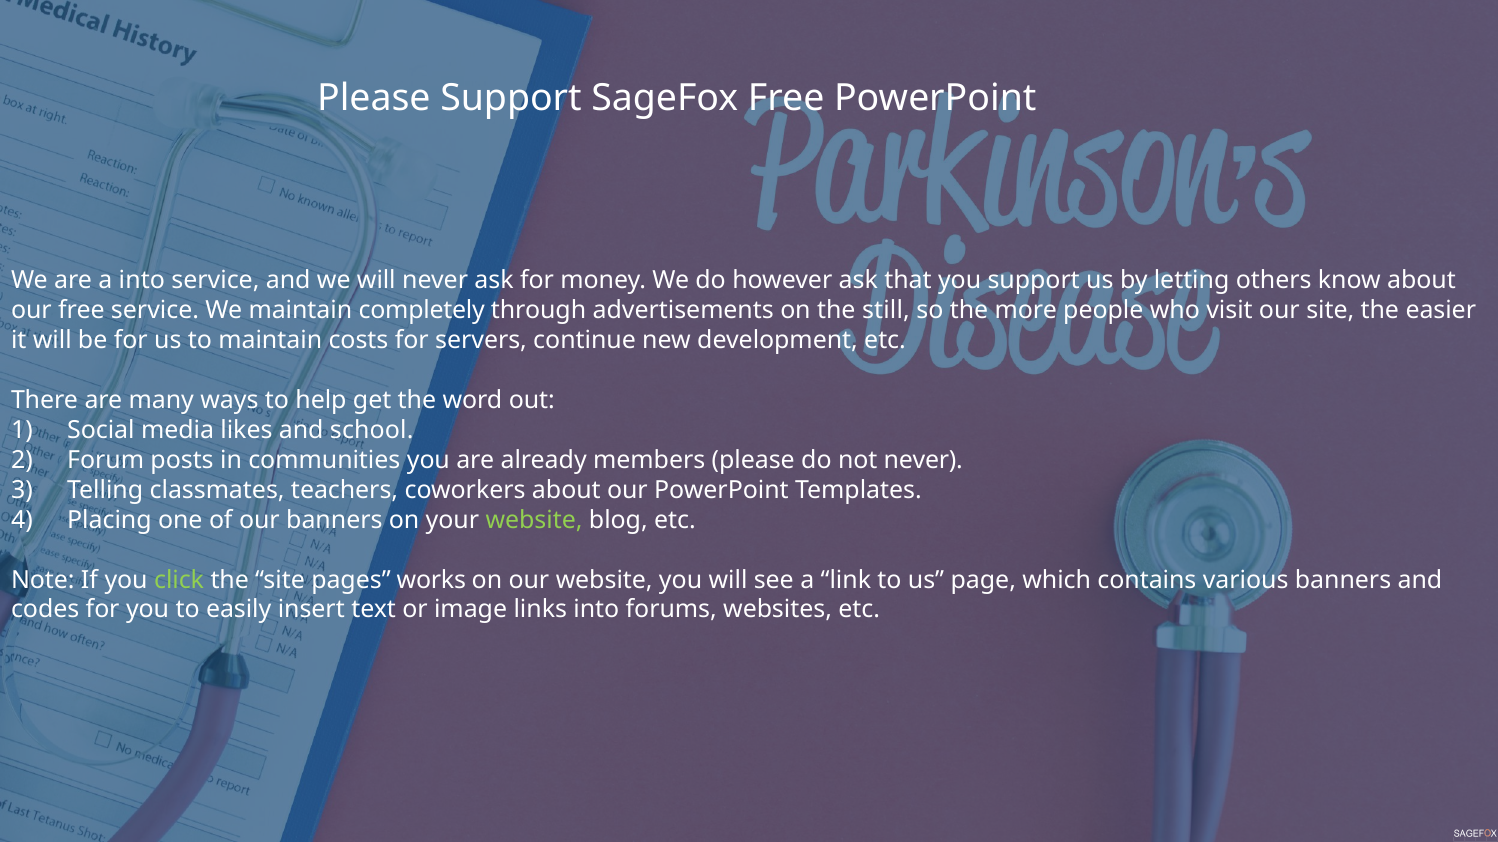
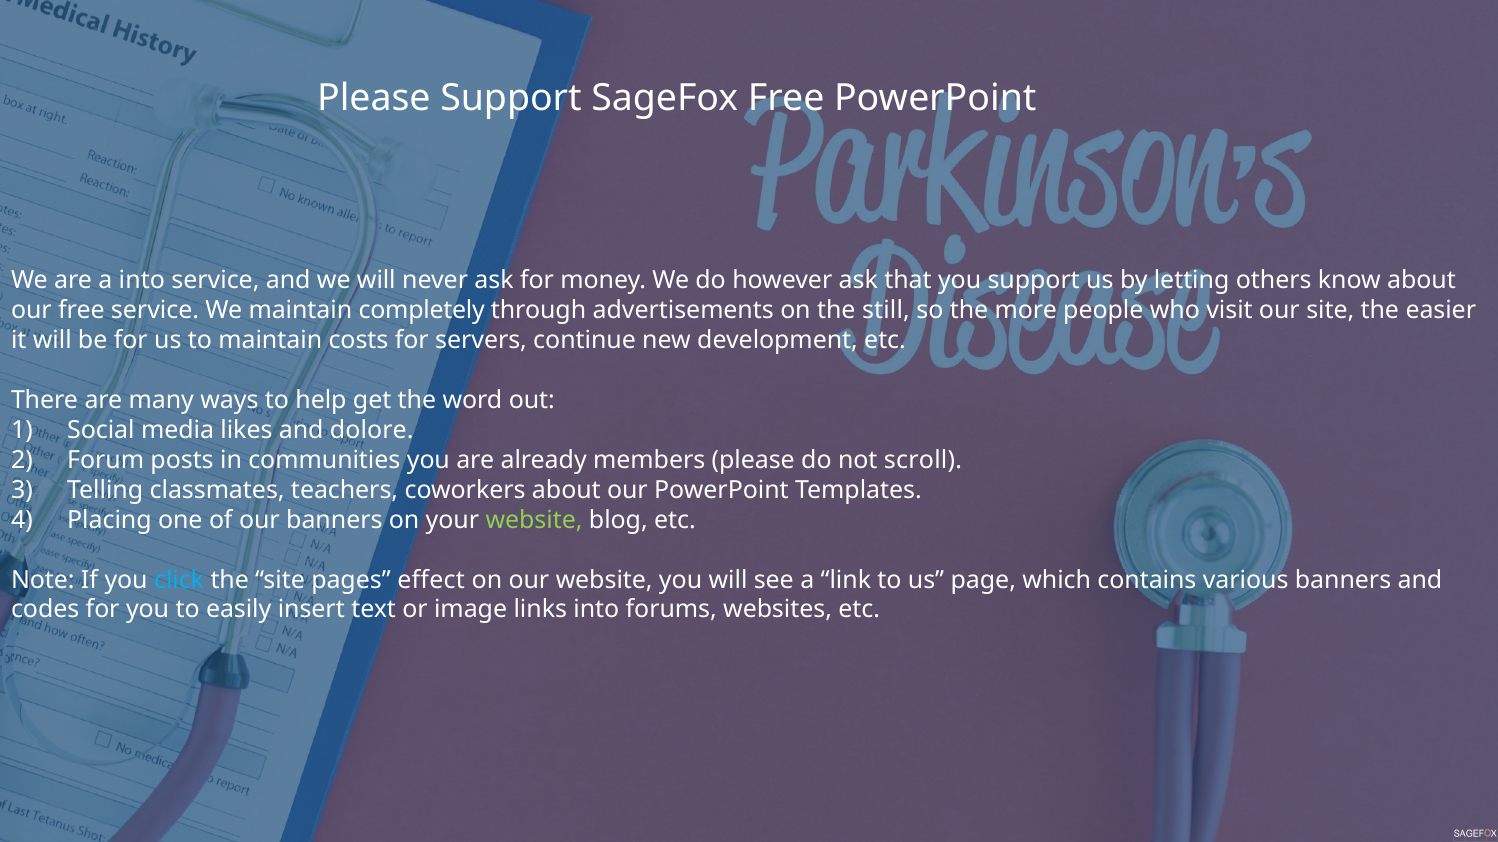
school: school -> dolore (372, 431)
not never: never -> scroll (923, 460)
click colour: light green -> light blue (179, 580)
works: works -> effect (431, 580)
